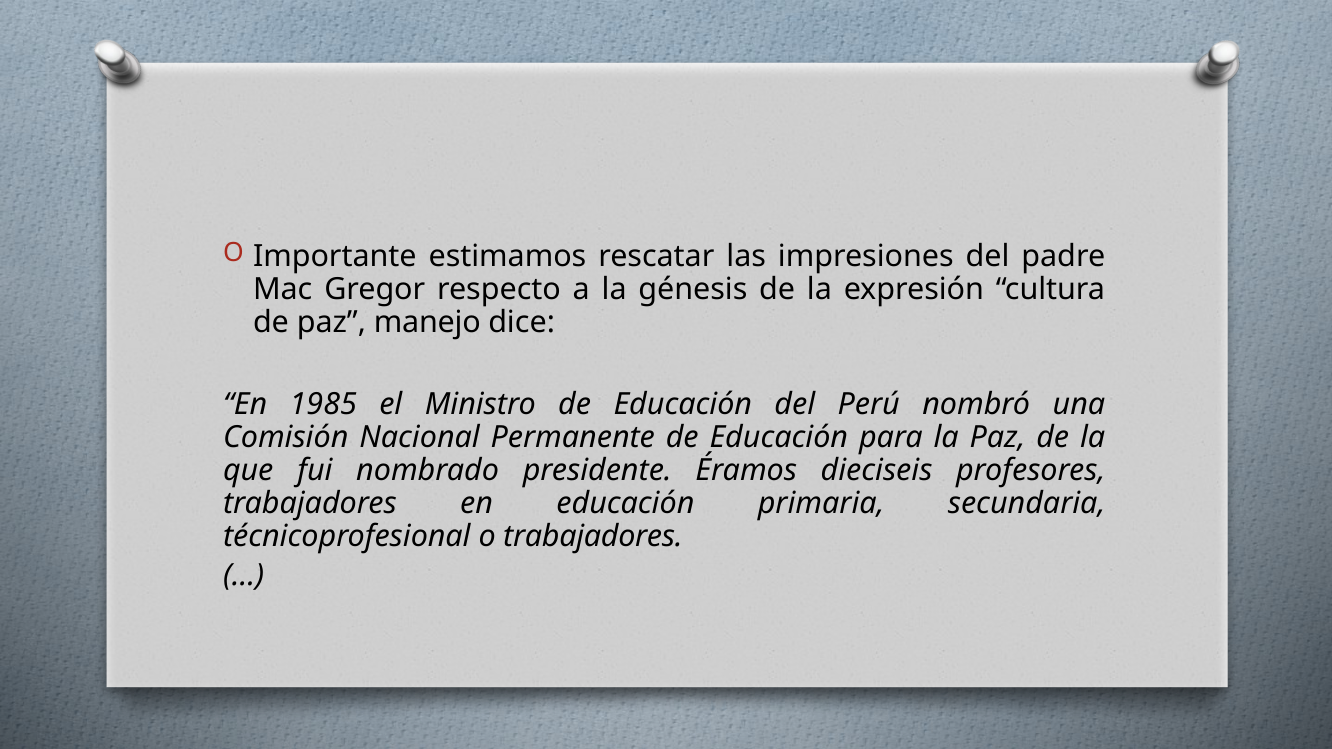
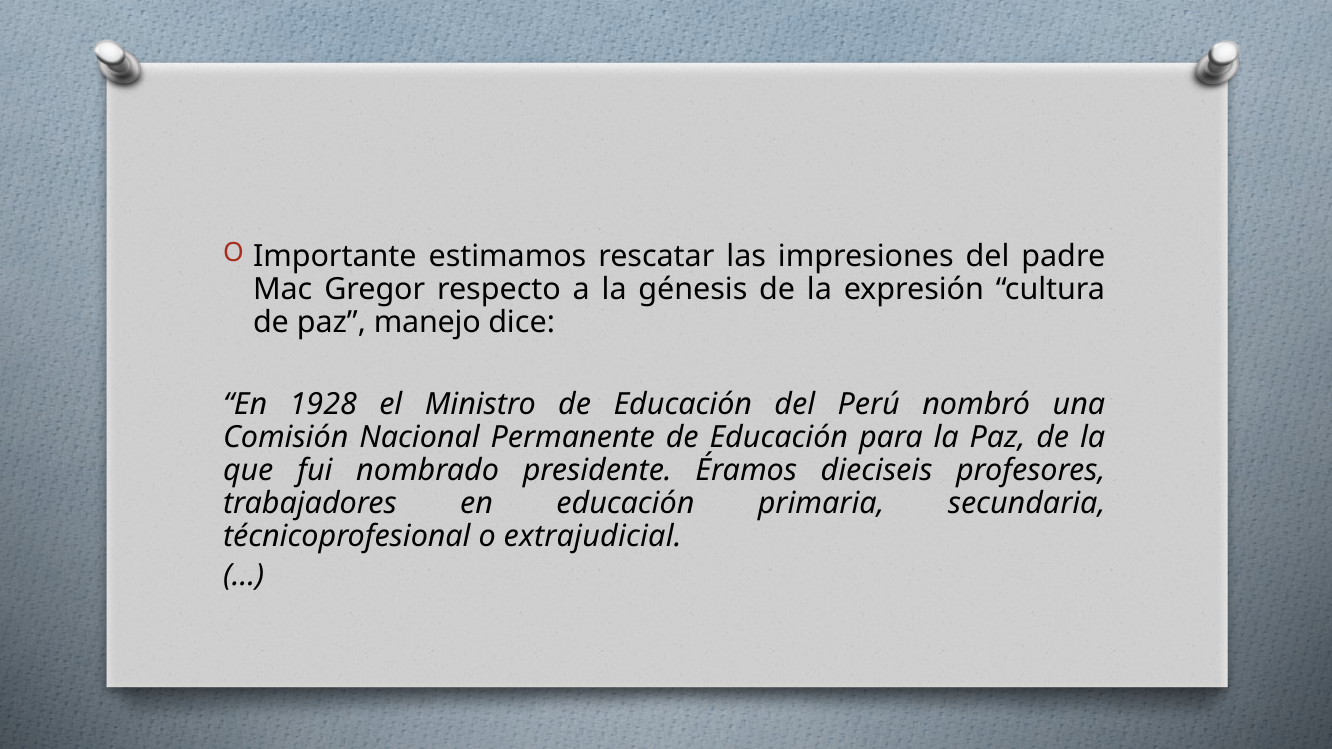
1985: 1985 -> 1928 (323, 404)
o trabajadores: trabajadores -> extrajudicial (593, 536)
